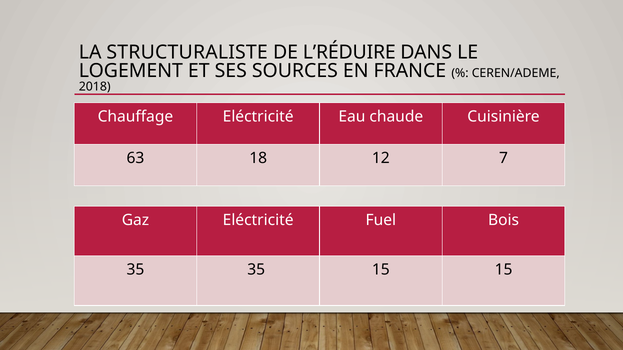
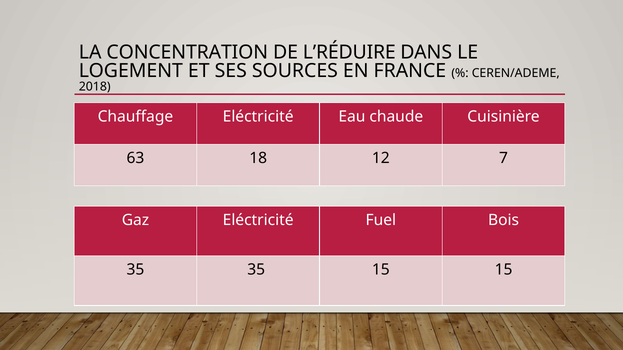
STRUCTURALISTE: STRUCTURALISTE -> CONCENTRATION (187, 52)
